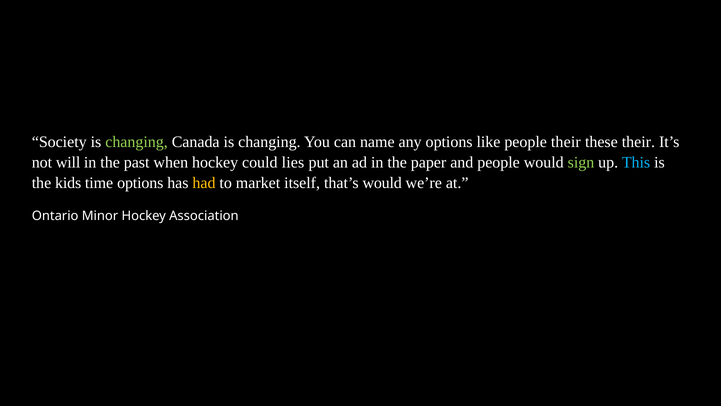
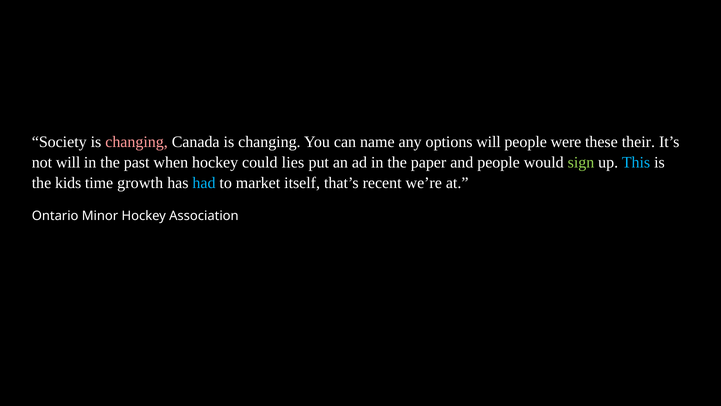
changing colour: light green -> pink (137, 142)
options like: like -> will (489, 142)
people their: their -> were (566, 142)
time options: options -> growth (140, 183)
had colour: yellow -> light blue (204, 183)
that’s would: would -> recent (382, 183)
